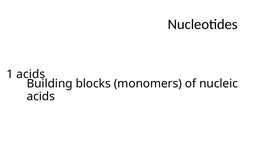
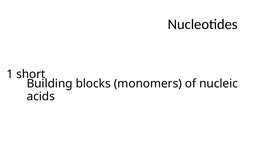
1 acids: acids -> short (31, 74)
